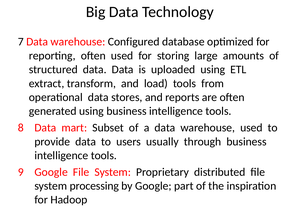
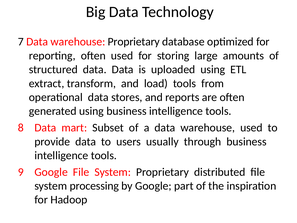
warehouse Configured: Configured -> Proprietary (134, 42)
